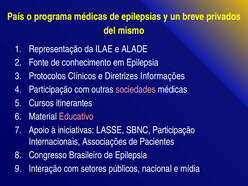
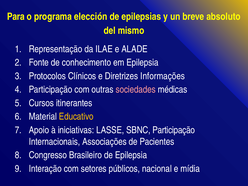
País: País -> Para (16, 17)
programa médicas: médicas -> elección (91, 17)
privados: privados -> absoluto (223, 17)
Educativo colour: pink -> yellow (76, 117)
